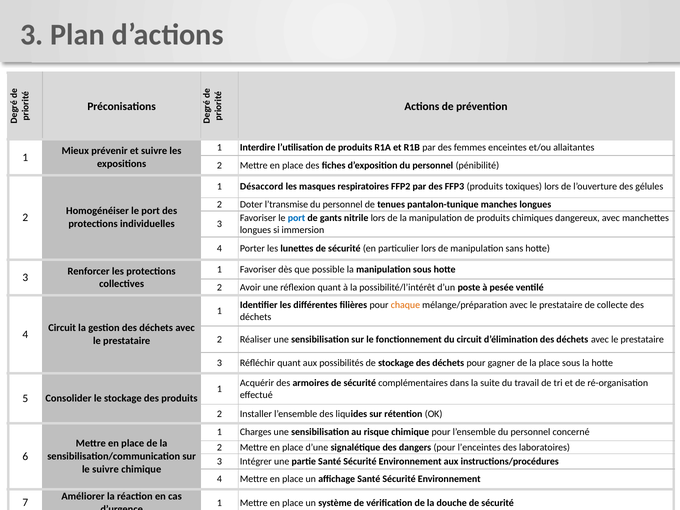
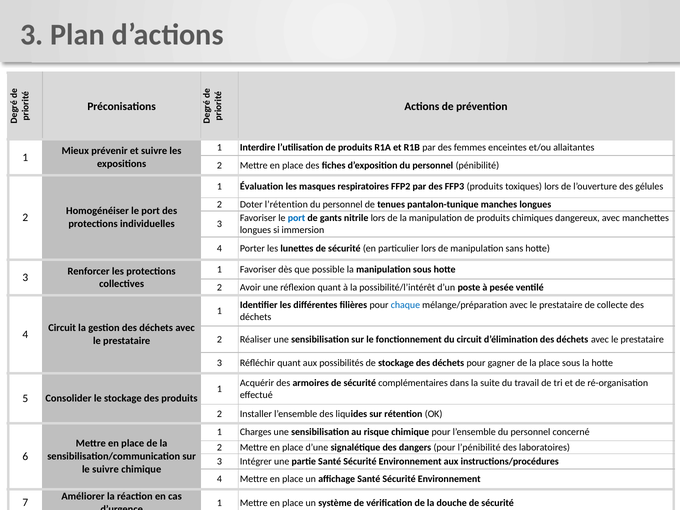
Désaccord: Désaccord -> Évaluation (262, 186)
l’transmise: l’transmise -> l’rétention (286, 204)
chaque colour: orange -> blue (405, 305)
l’enceintes: l’enceintes -> l’pénibilité (479, 447)
